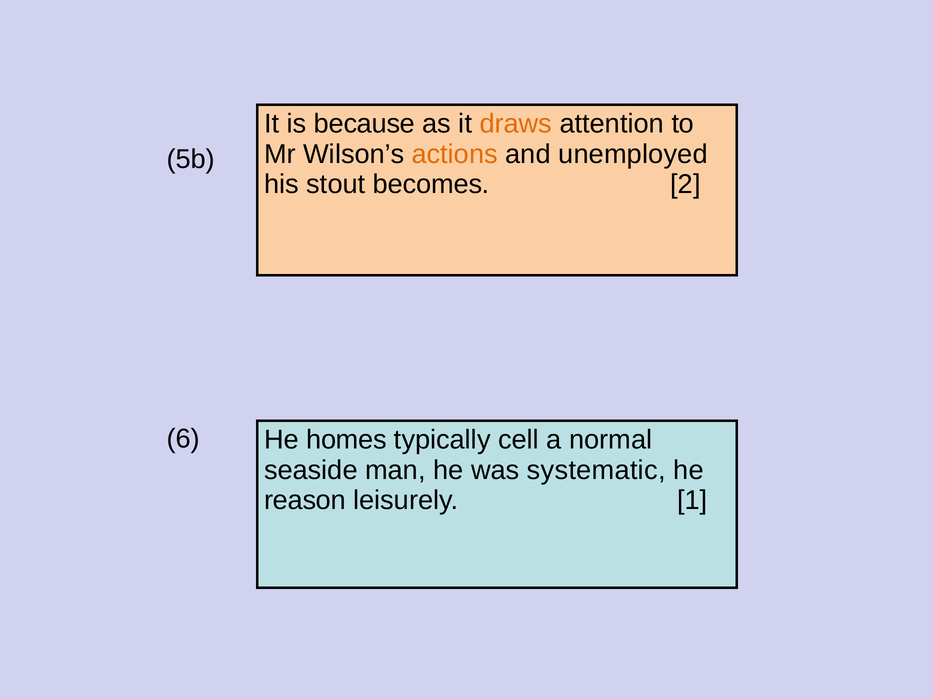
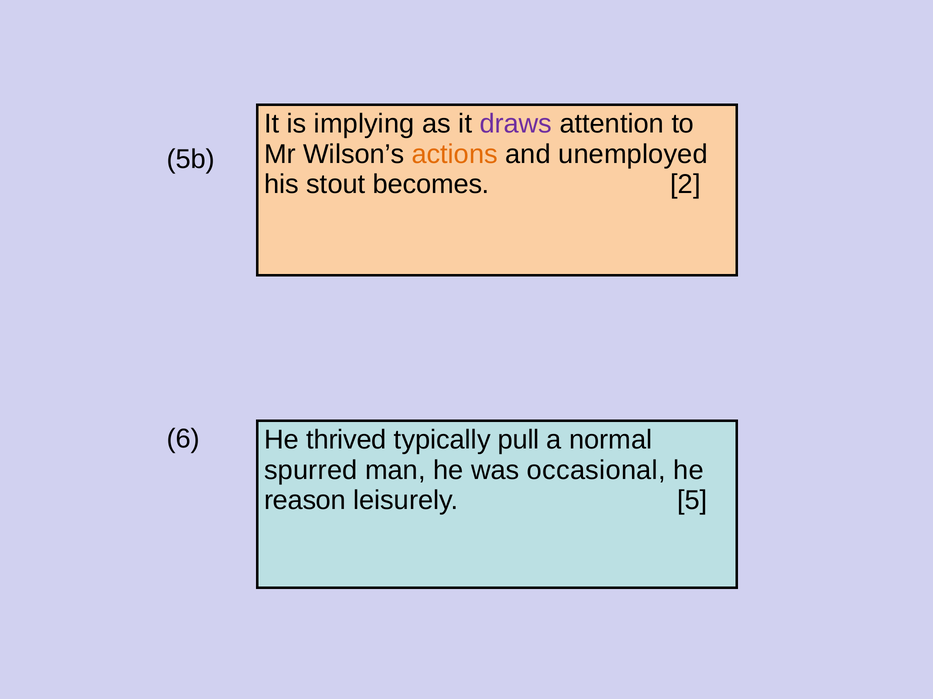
because: because -> implying (364, 124)
draws colour: orange -> purple (516, 124)
homes: homes -> thrived (346, 440)
cell: cell -> pull (519, 440)
seaside: seaside -> spurred (311, 471)
systematic: systematic -> occasional (596, 471)
1: 1 -> 5 (692, 501)
